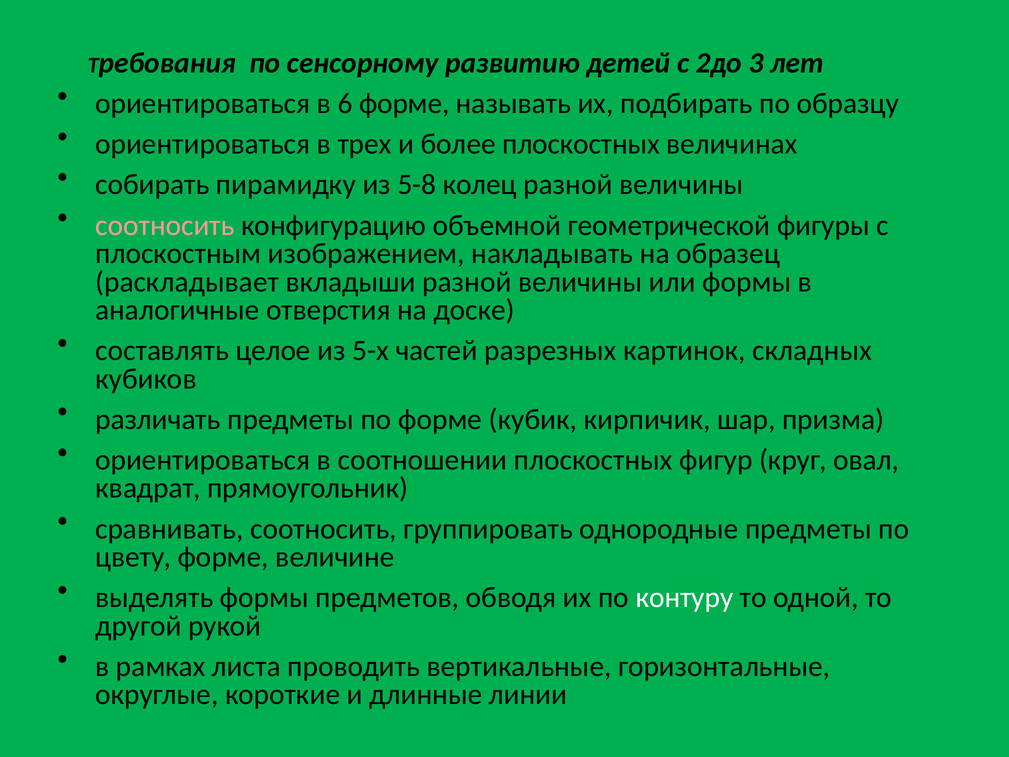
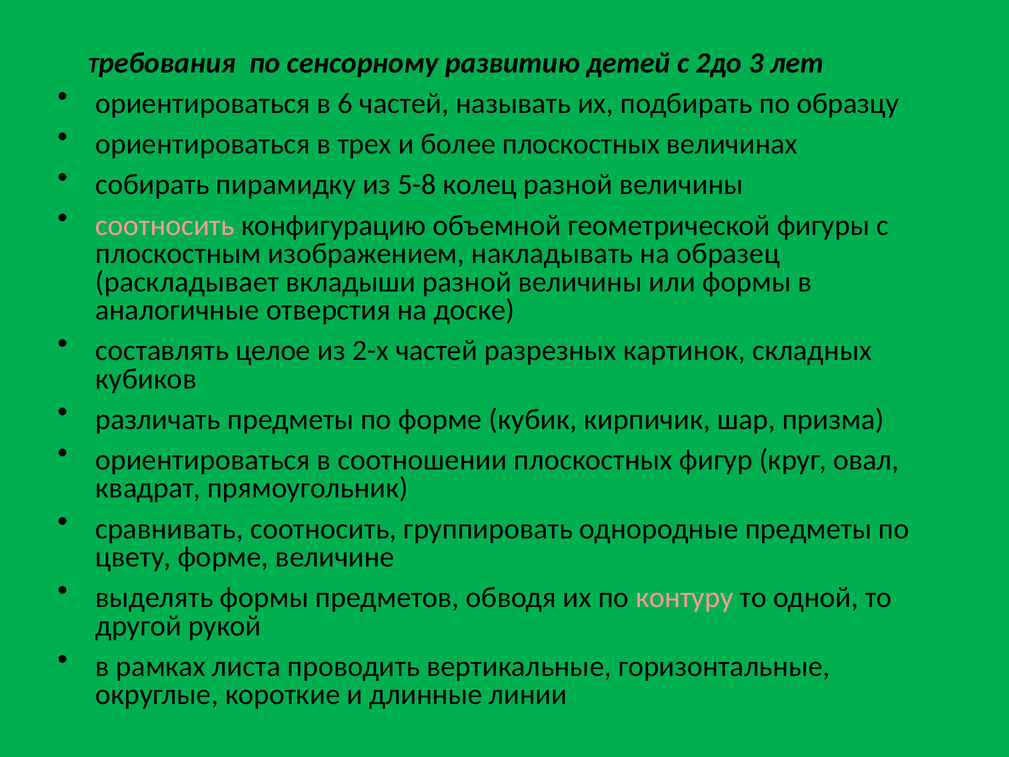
6 форме: форме -> частей (404, 104)
5-х: 5-х -> 2-х (371, 351)
контуру colour: white -> pink (684, 597)
